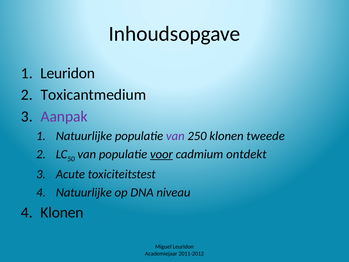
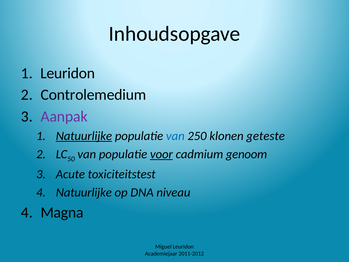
Toxicantmedium: Toxicantmedium -> Controlemedium (93, 95)
Natuurlijke underline: none -> present (84, 136)
van colour: purple -> blue (175, 136)
tweede: tweede -> geteste (266, 136)
ontdekt: ontdekt -> genoom (247, 154)
Klonen: Klonen -> Magna (62, 212)
